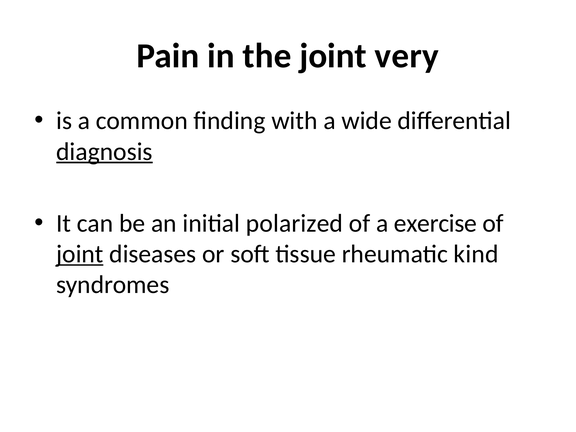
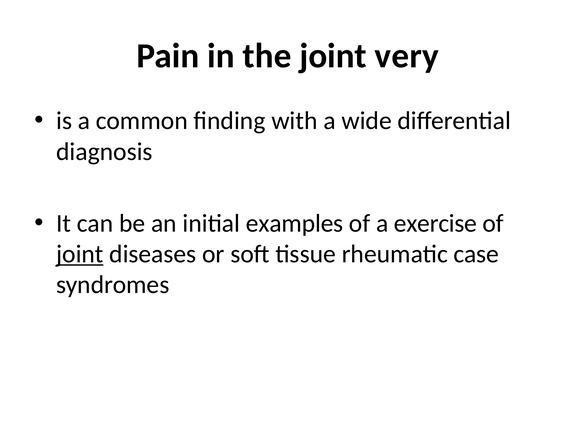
diagnosis underline: present -> none (104, 152)
polarized: polarized -> examples (295, 223)
kind: kind -> case (476, 254)
